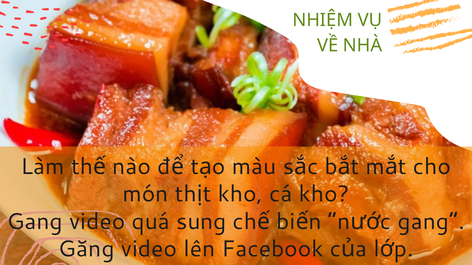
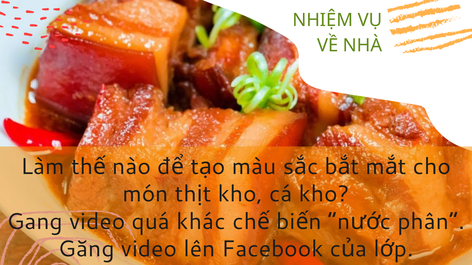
sung: sung -> khác (201, 222)
gang: gang -> phân (431, 222)
